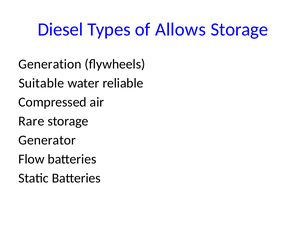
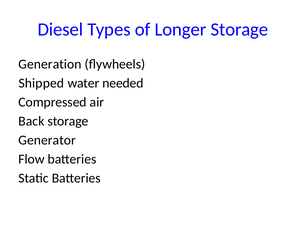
Allows: Allows -> Longer (181, 30)
Suitable: Suitable -> Shipped (41, 83)
reliable: reliable -> needed (123, 83)
Rare: Rare -> Back (31, 121)
